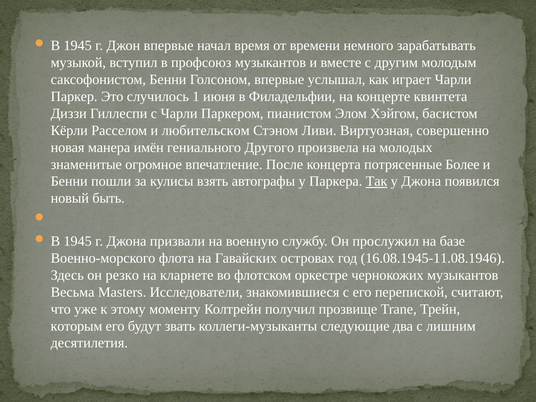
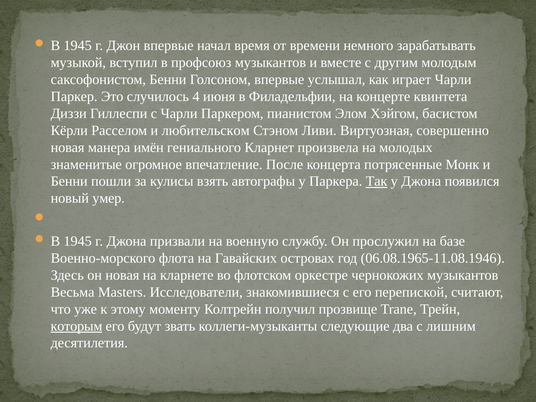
1: 1 -> 4 (196, 96)
Другого: Другого -> Кларнет (269, 147)
Более: Более -> Монк (462, 164)
быть: быть -> умер (109, 198)
16.08.1945-11.08.1946: 16.08.1945-11.08.1946 -> 06.08.1965-11.08.1946 (433, 258)
он резко: резко -> новая (122, 275)
которым underline: none -> present (76, 326)
